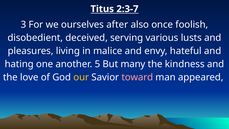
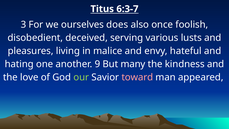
2:3-7: 2:3-7 -> 6:3-7 (127, 9)
after: after -> does (117, 24)
5: 5 -> 9 (97, 64)
our colour: yellow -> light green (81, 77)
